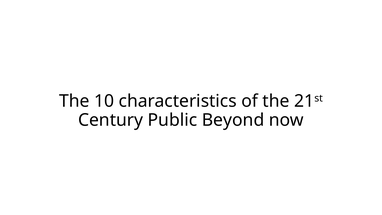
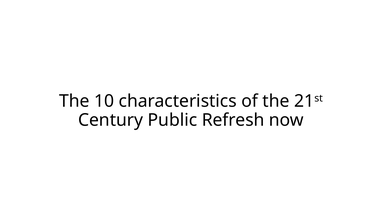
Beyond: Beyond -> Refresh (233, 120)
